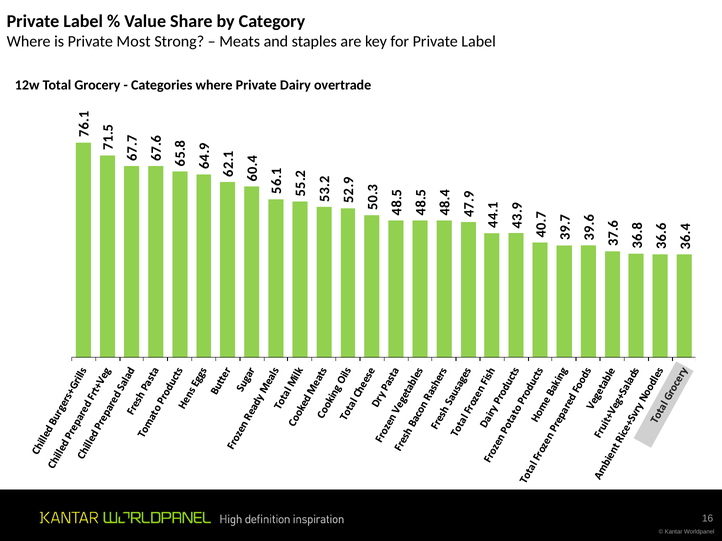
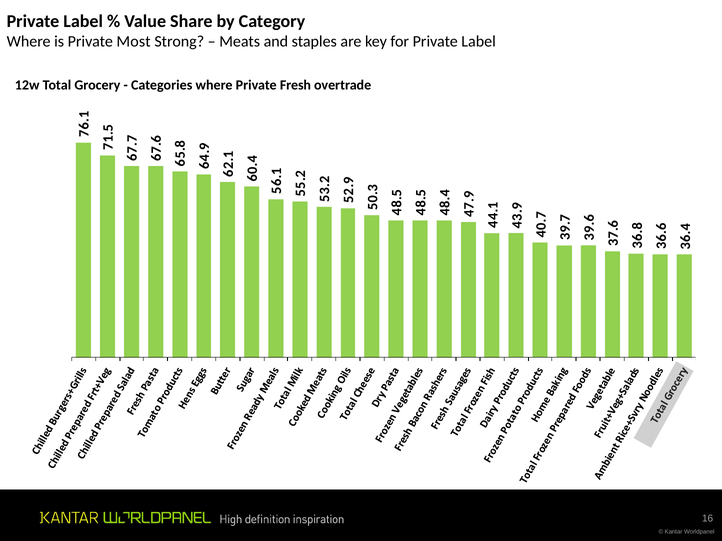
Dairy: Dairy -> Fresh (295, 85)
